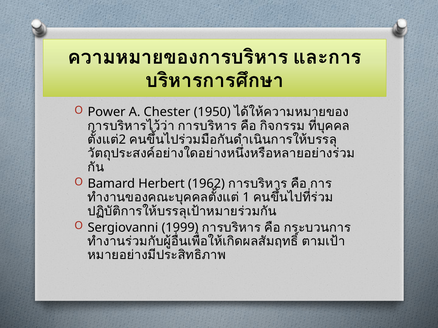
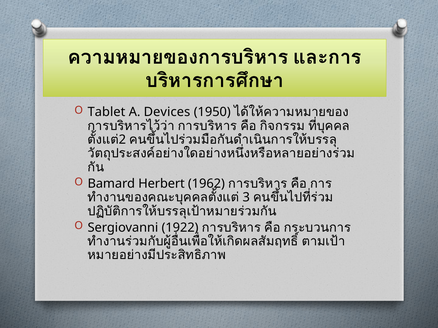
Power: Power -> Tablet (106, 112)
Chester: Chester -> Devices (167, 112)
1: 1 -> 3 (246, 198)
1999: 1999 -> 1922 (180, 228)
